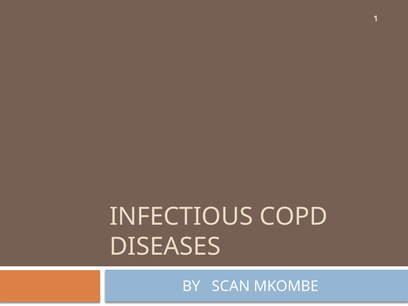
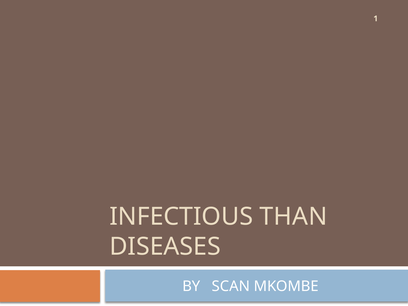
COPD: COPD -> THAN (293, 217)
